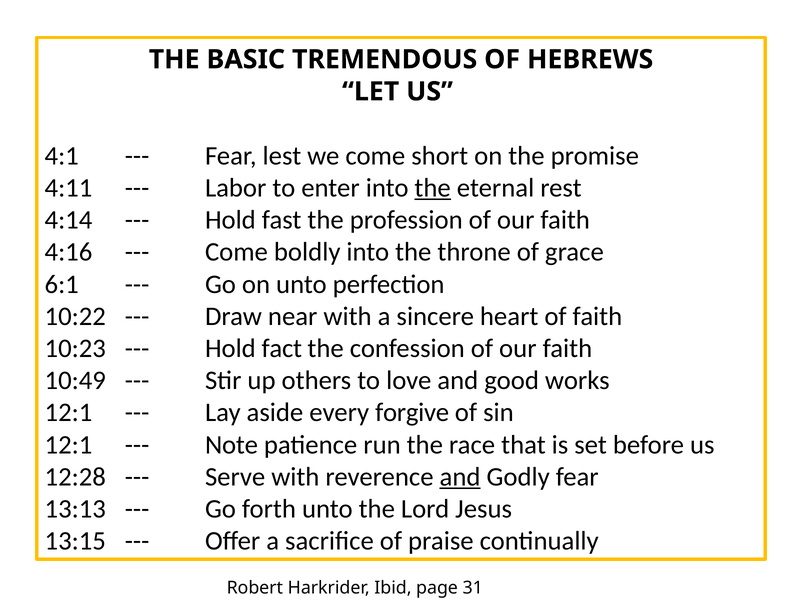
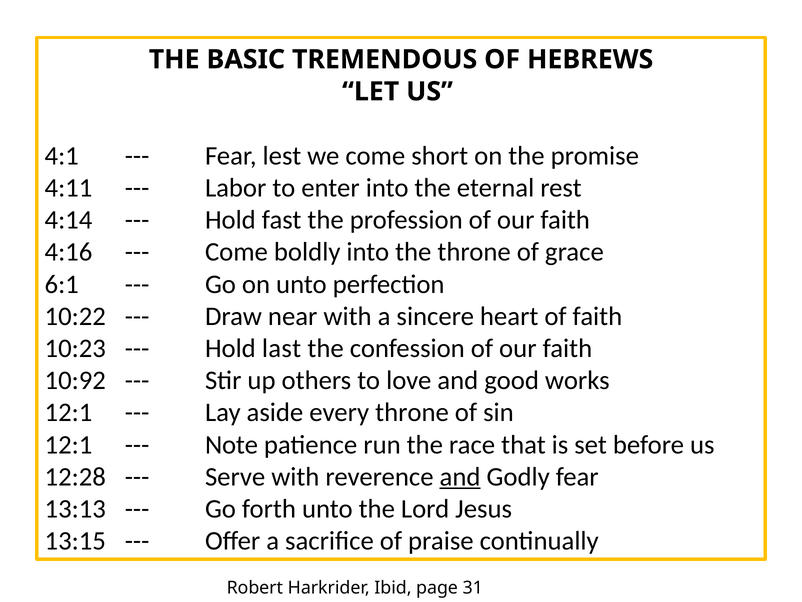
the underline: present -> none (433, 188)
fact: fact -> last (282, 348)
10:49: 10:49 -> 10:92 (75, 380)
every forgive: forgive -> throne (412, 412)
